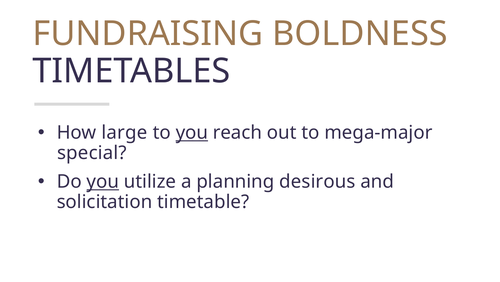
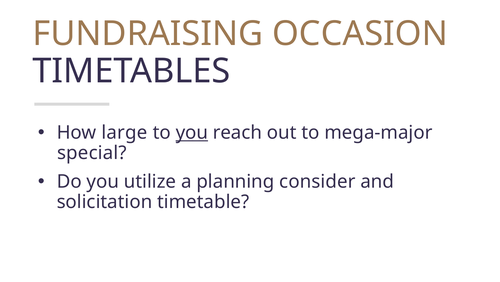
BOLDNESS: BOLDNESS -> OCCASION (360, 34)
you underline: present -> none (103, 181)
desirous: desirous -> consider (317, 181)
